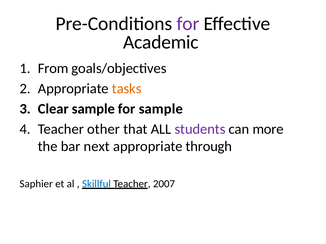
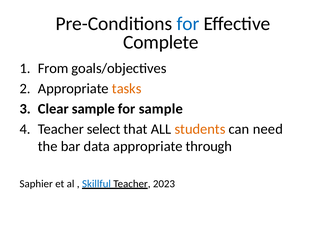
for colour: purple -> blue (188, 24)
Academic: Academic -> Complete (161, 42)
other: other -> select (104, 129)
students colour: purple -> orange (200, 129)
more: more -> need (268, 129)
next: next -> data (97, 147)
2007: 2007 -> 2023 (164, 184)
